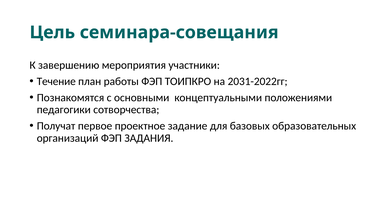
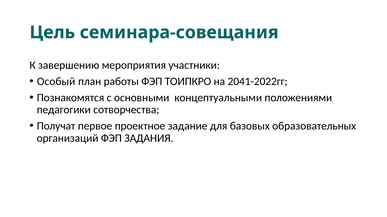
Течение: Течение -> Особый (56, 82)
2031-2022гг: 2031-2022гг -> 2041-2022гг (258, 82)
